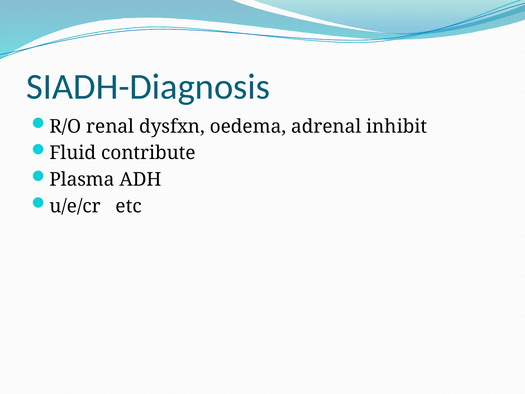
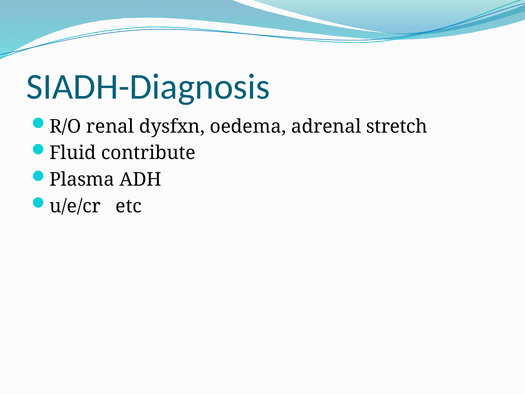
inhibit: inhibit -> stretch (397, 126)
